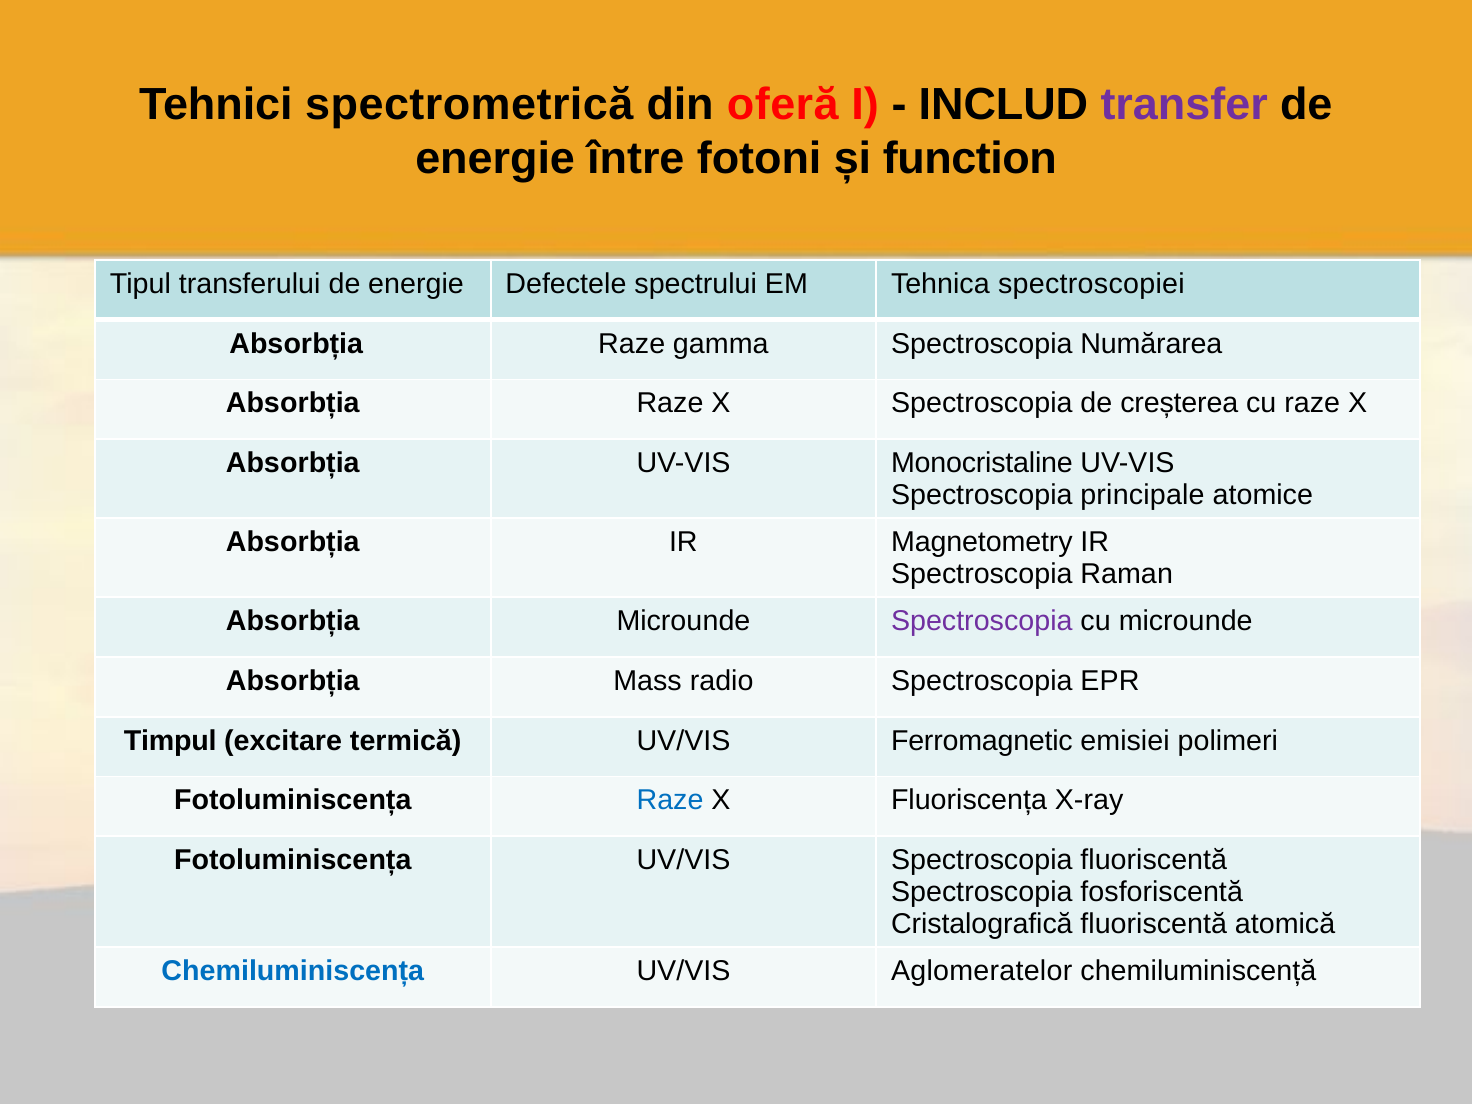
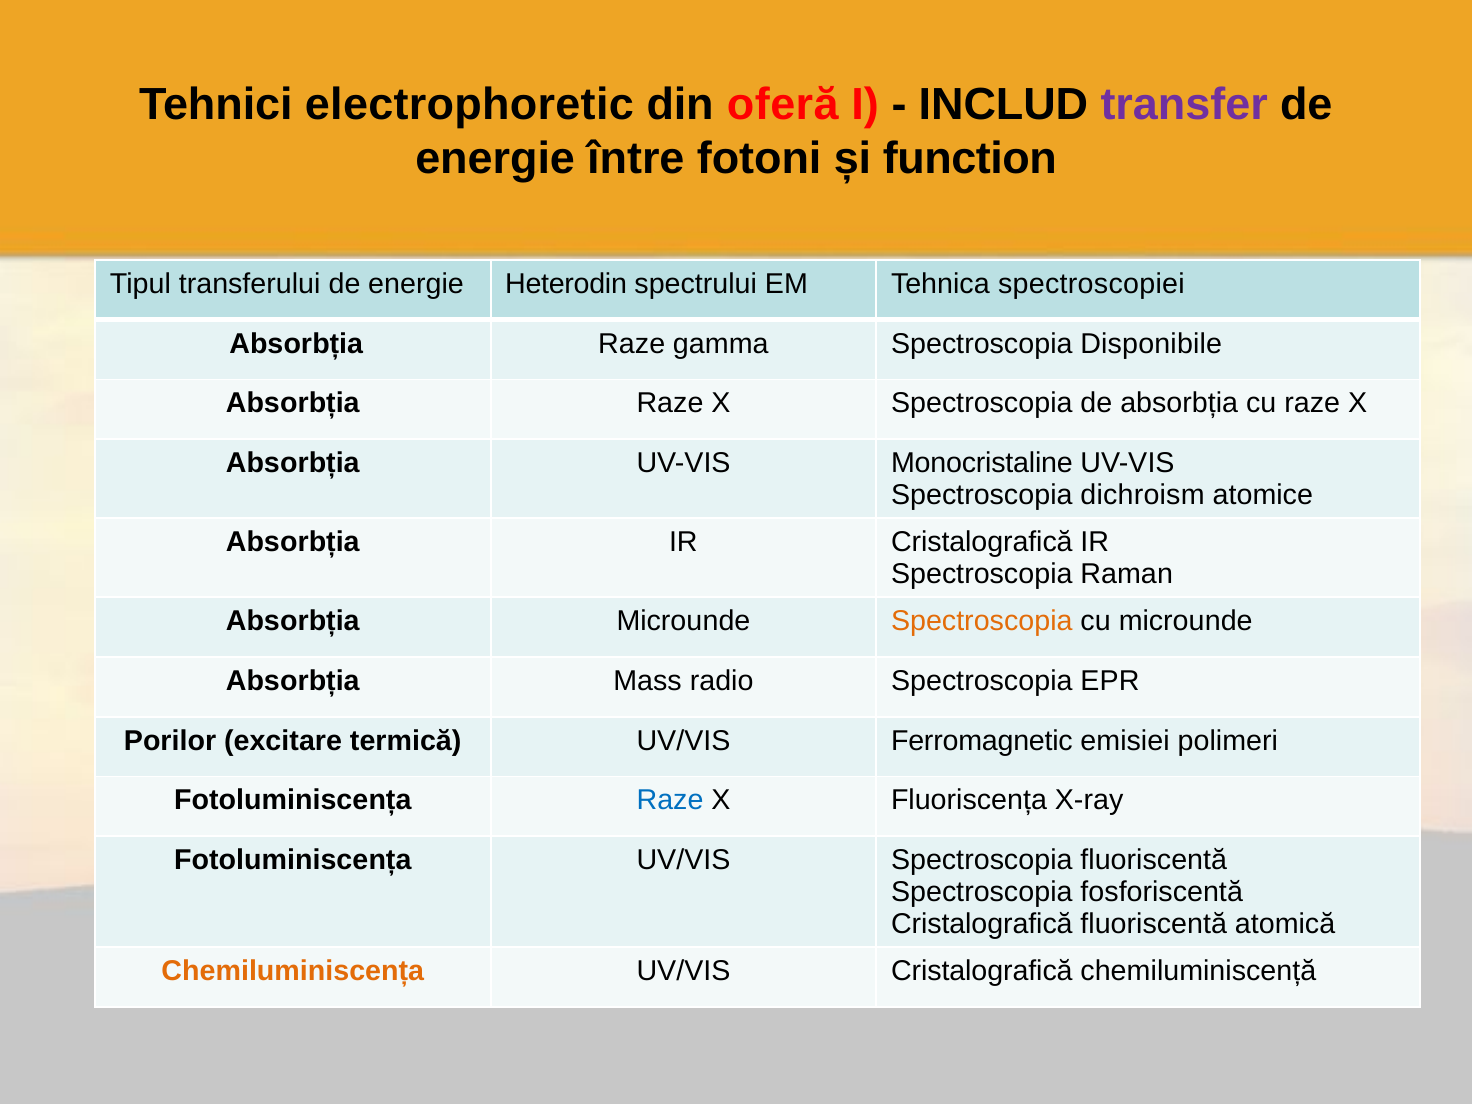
spectrometrică: spectrometrică -> electrophoretic (469, 105)
Defectele: Defectele -> Heterodin (566, 284)
Numărarea: Numărarea -> Disponibile (1151, 344)
de creșterea: creșterea -> absorbția (1179, 403)
principale: principale -> dichroism (1142, 495)
IR Magnetometry: Magnetometry -> Cristalografică (982, 542)
Spectroscopia colour: purple -> orange (982, 621)
Timpul: Timpul -> Porilor (170, 741)
Chemiluminiscența colour: blue -> orange (293, 971)
UV/VIS Aglomeratelor: Aglomeratelor -> Cristalografică (982, 971)
